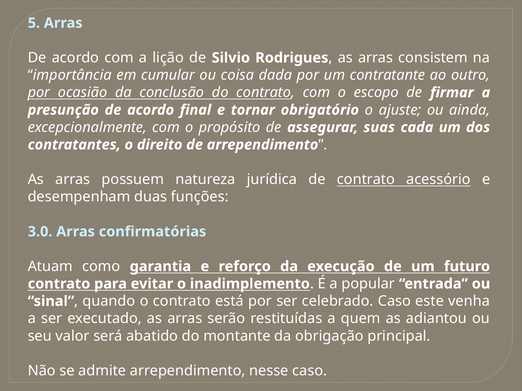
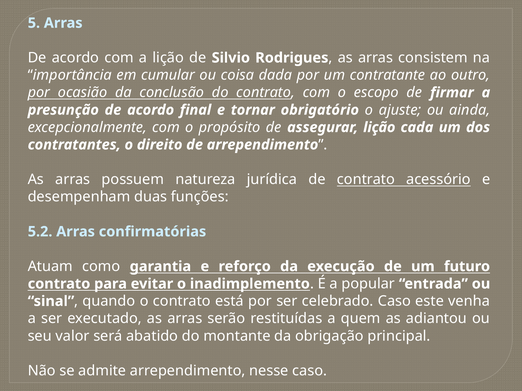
assegurar suas: suas -> lição (379, 127)
3.0: 3.0 -> 5.2 (40, 232)
